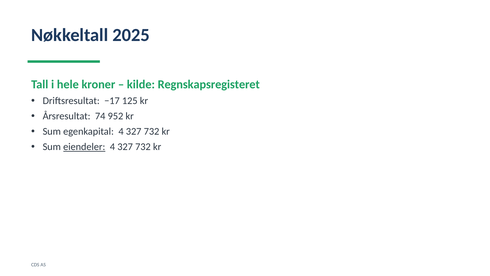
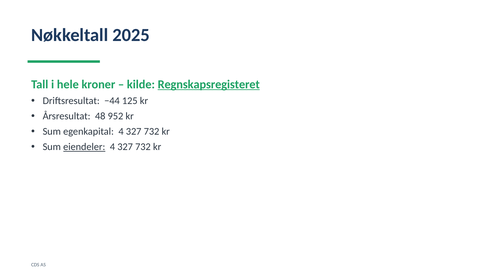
Regnskapsregisteret underline: none -> present (209, 84)
−17: −17 -> −44 (112, 101)
74: 74 -> 48 (100, 116)
